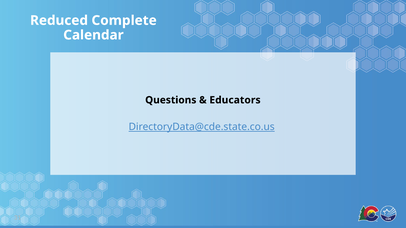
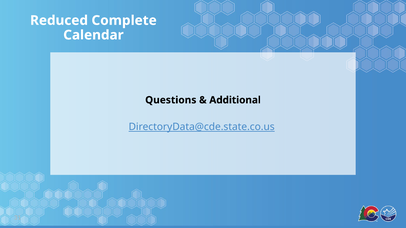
Educators: Educators -> Additional (235, 100)
